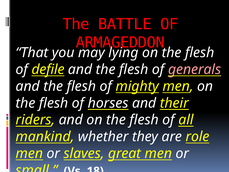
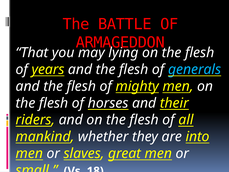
defile: defile -> years (48, 69)
generals colour: pink -> light blue (195, 69)
role: role -> into (198, 136)
